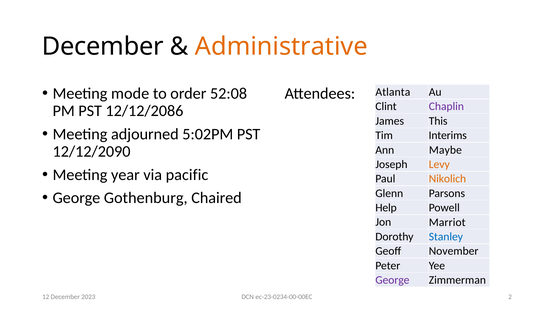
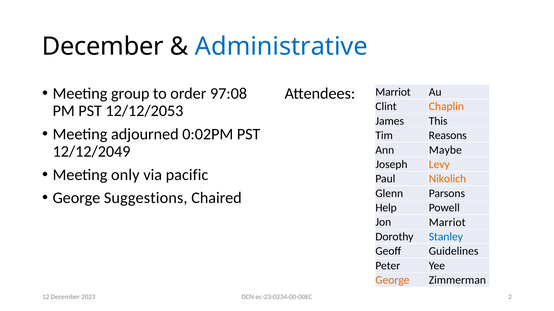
Administrative colour: orange -> blue (281, 47)
mode: mode -> group (130, 94)
52:08: 52:08 -> 97:08 (229, 94)
Atlanta: Atlanta -> Marriot (393, 92)
Chaplin colour: purple -> orange (446, 107)
12/12/2086: 12/12/2086 -> 12/12/2053 (144, 111)
5:02PM: 5:02PM -> 0:02PM (208, 134)
Interims: Interims -> Reasons (448, 136)
12/12/2090: 12/12/2090 -> 12/12/2049 (92, 152)
year: year -> only (125, 175)
Gothenburg: Gothenburg -> Suggestions (146, 198)
November: November -> Guidelines (454, 252)
George colour: purple -> orange (392, 281)
